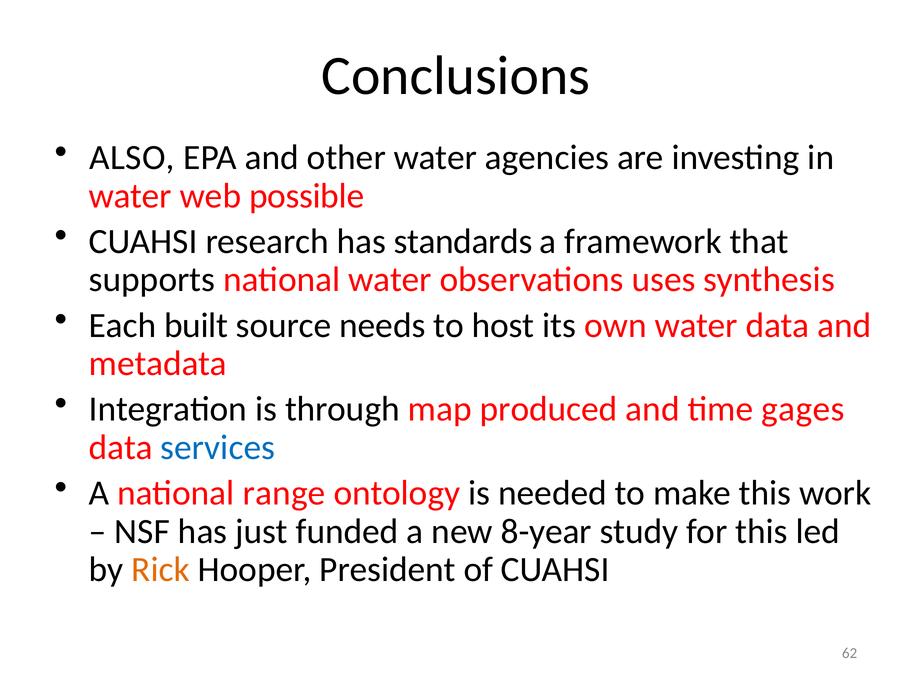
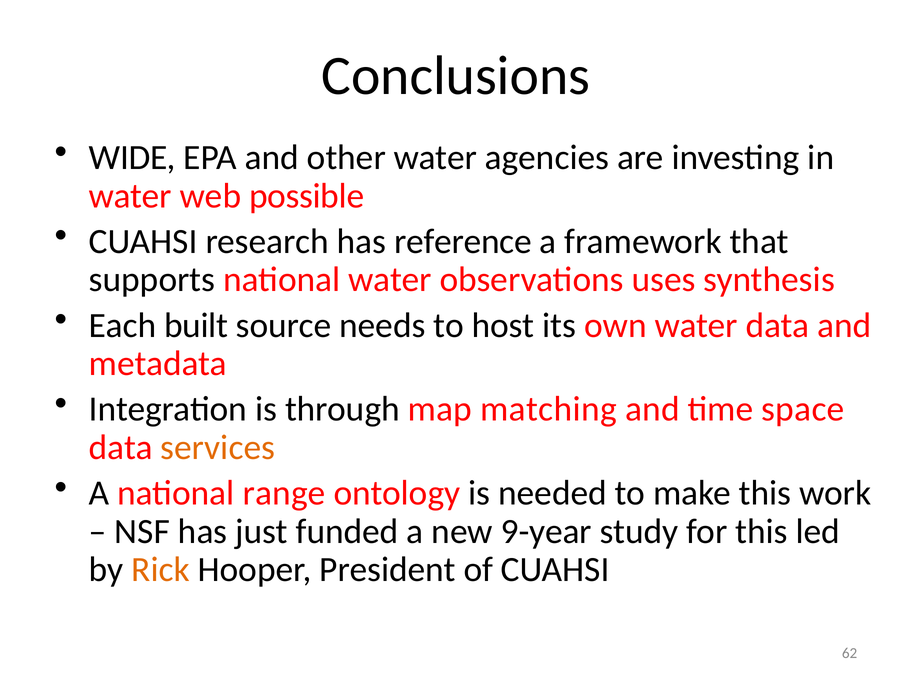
ALSO: ALSO -> WIDE (132, 158)
standards: standards -> reference (463, 241)
produced: produced -> matching (548, 409)
gages: gages -> space (803, 409)
services colour: blue -> orange (218, 448)
8-year: 8-year -> 9-year (546, 531)
